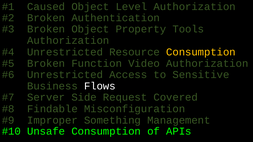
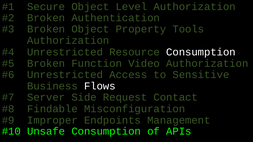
Caused: Caused -> Secure (46, 7)
Consumption colour: yellow -> white (201, 52)
Covered: Covered -> Contact (176, 97)
Something: Something -> Endpoints (112, 120)
